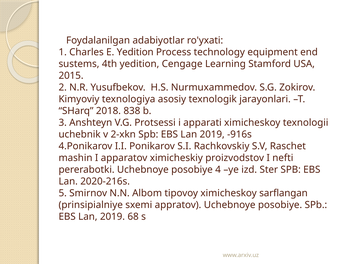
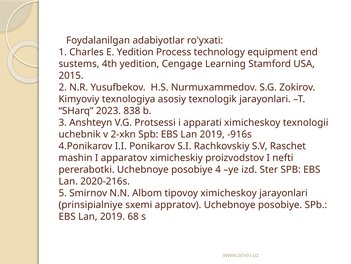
2018: 2018 -> 2023 (108, 111)
ximicheskoy sarflangan: sarflangan -> jarayonlari (283, 193)
